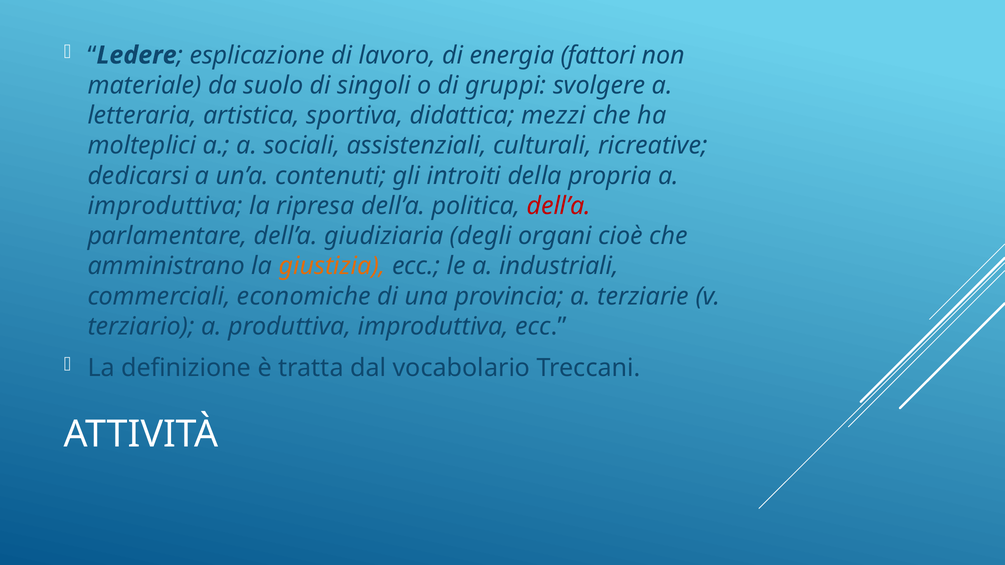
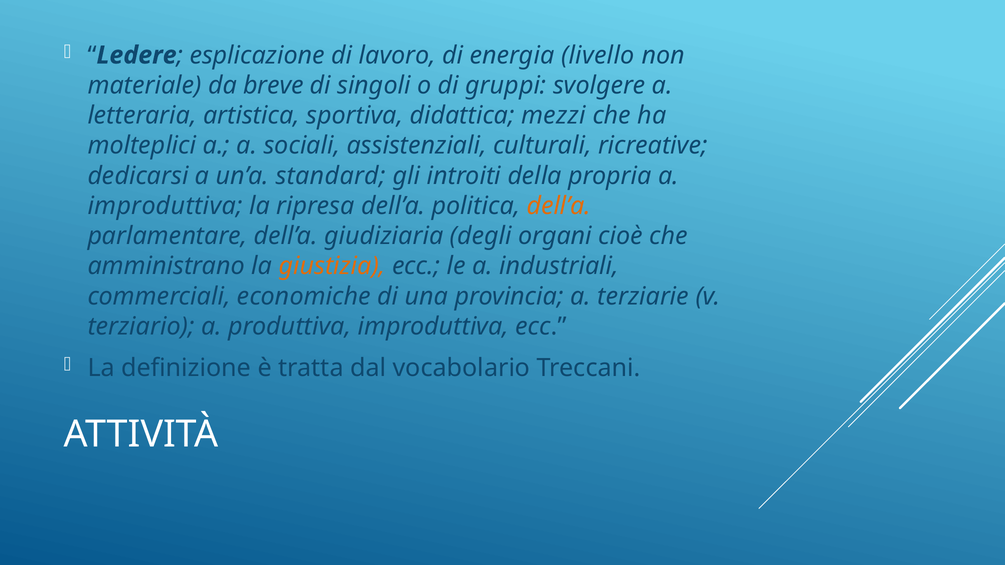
fattori: fattori -> livello (598, 55)
suolo: suolo -> breve (273, 85)
contenuti: contenuti -> standard (331, 176)
dell’a colour: red -> orange (559, 206)
